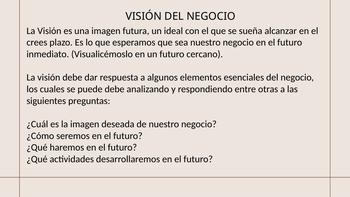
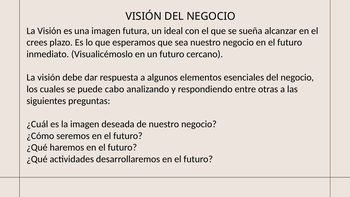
puede debe: debe -> cabo (114, 89)
